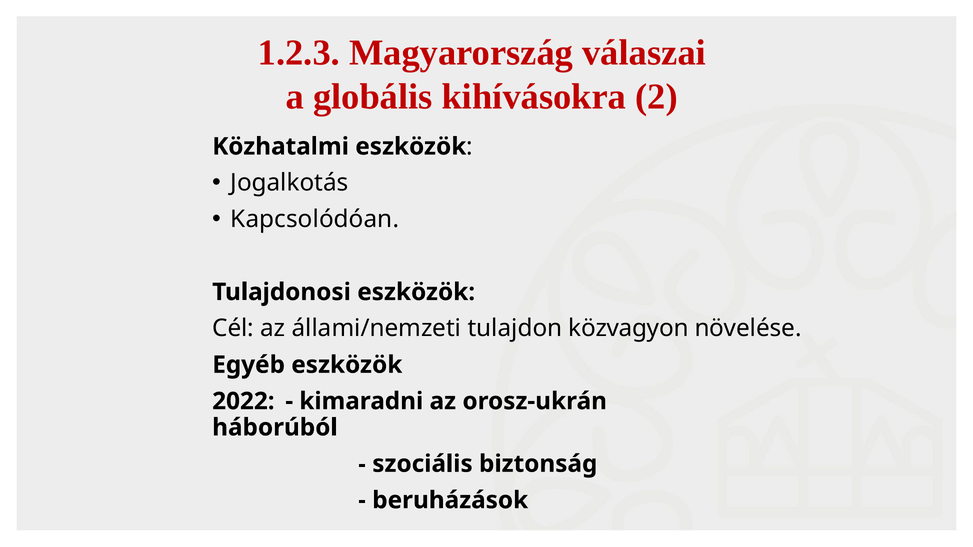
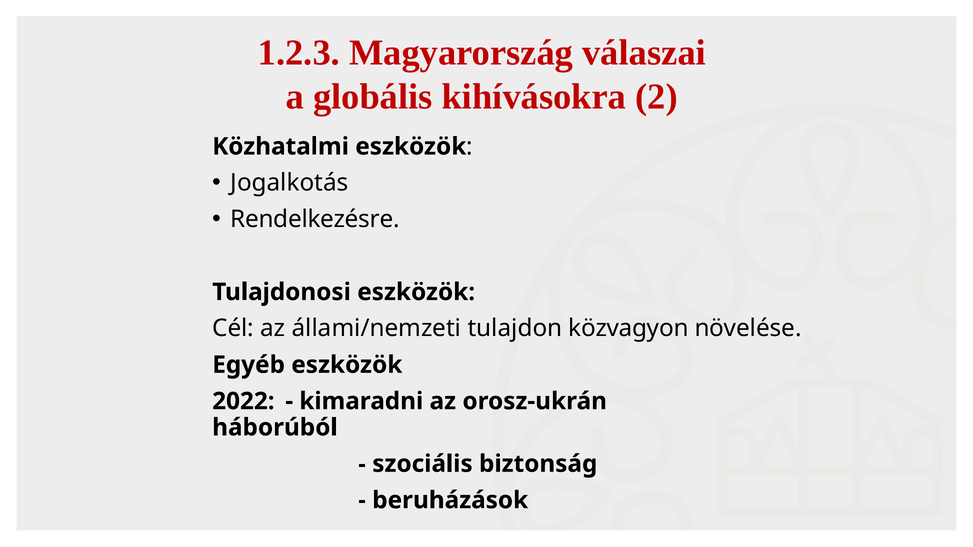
Kapcsolódóan: Kapcsolódóan -> Rendelkezésre (315, 219)
